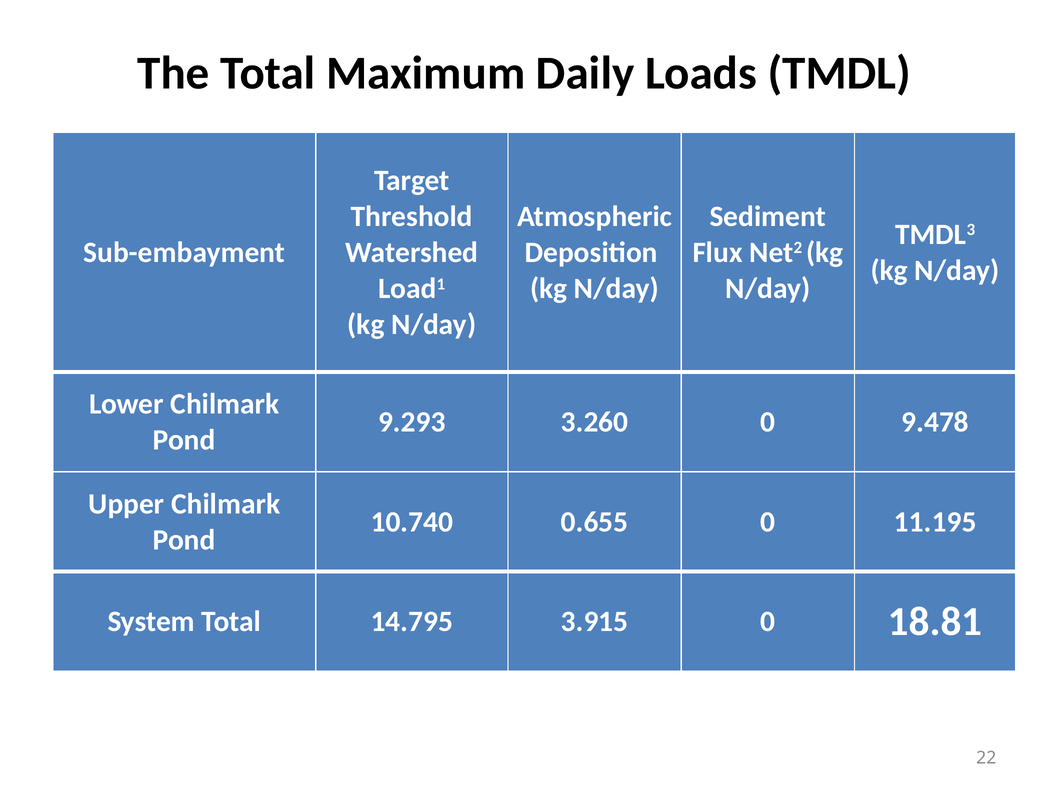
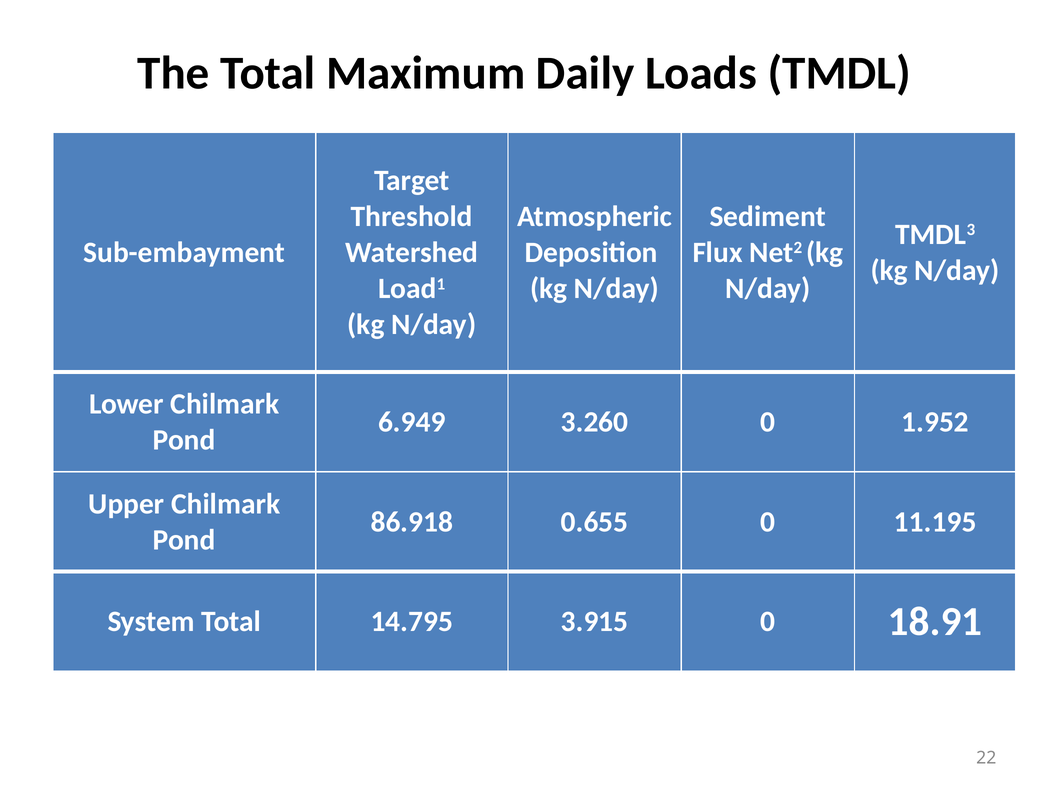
9.293: 9.293 -> 6.949 (412, 422)
9.478: 9.478 -> 1.952 (935, 422)
10.740: 10.740 -> 86.918 (412, 522)
18.81: 18.81 -> 18.91 (935, 622)
